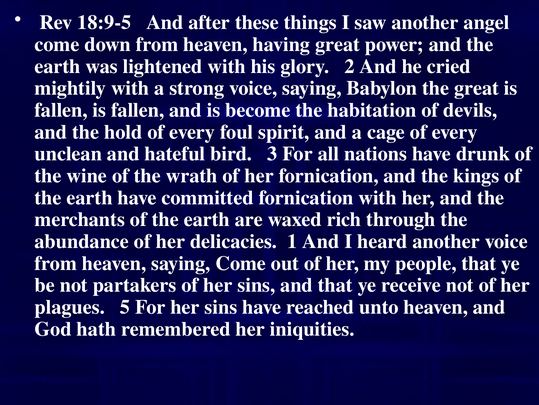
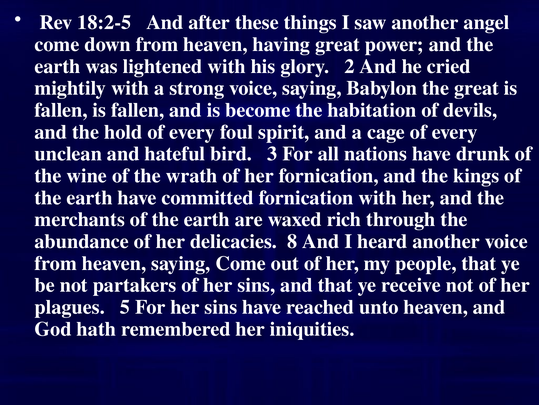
18:9-5: 18:9-5 -> 18:2-5 (104, 22)
1: 1 -> 8 (292, 241)
